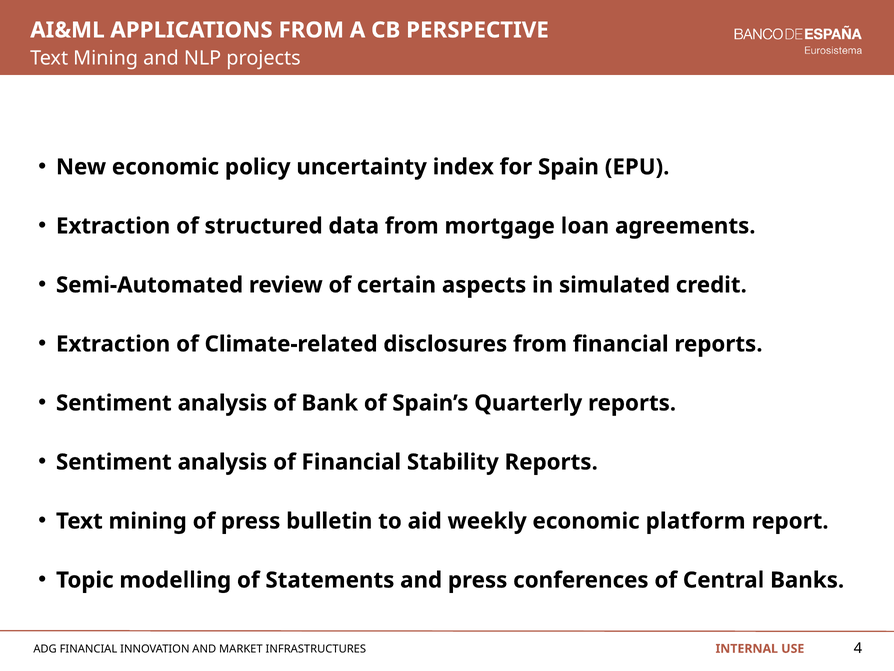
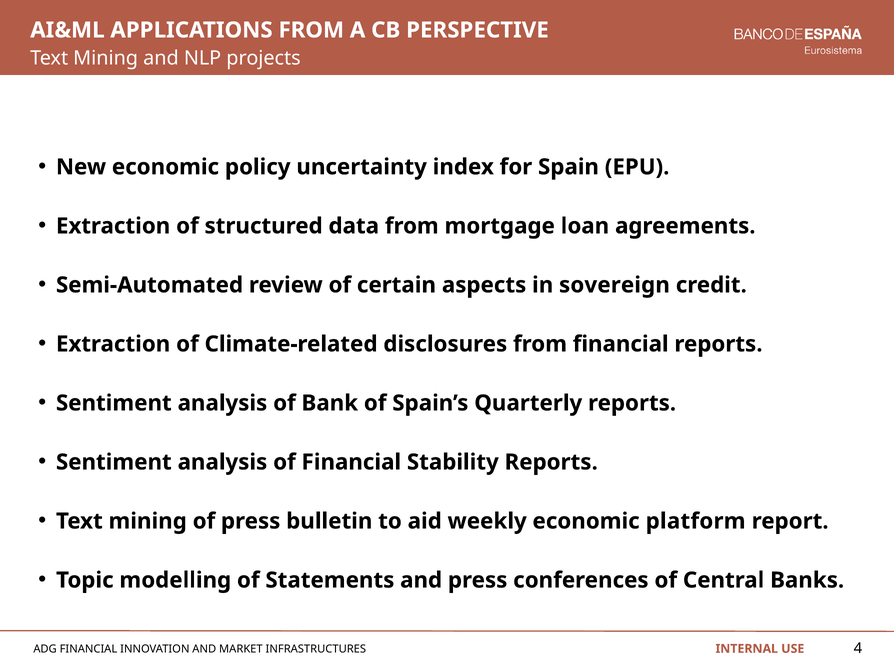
simulated: simulated -> sovereign (614, 285)
